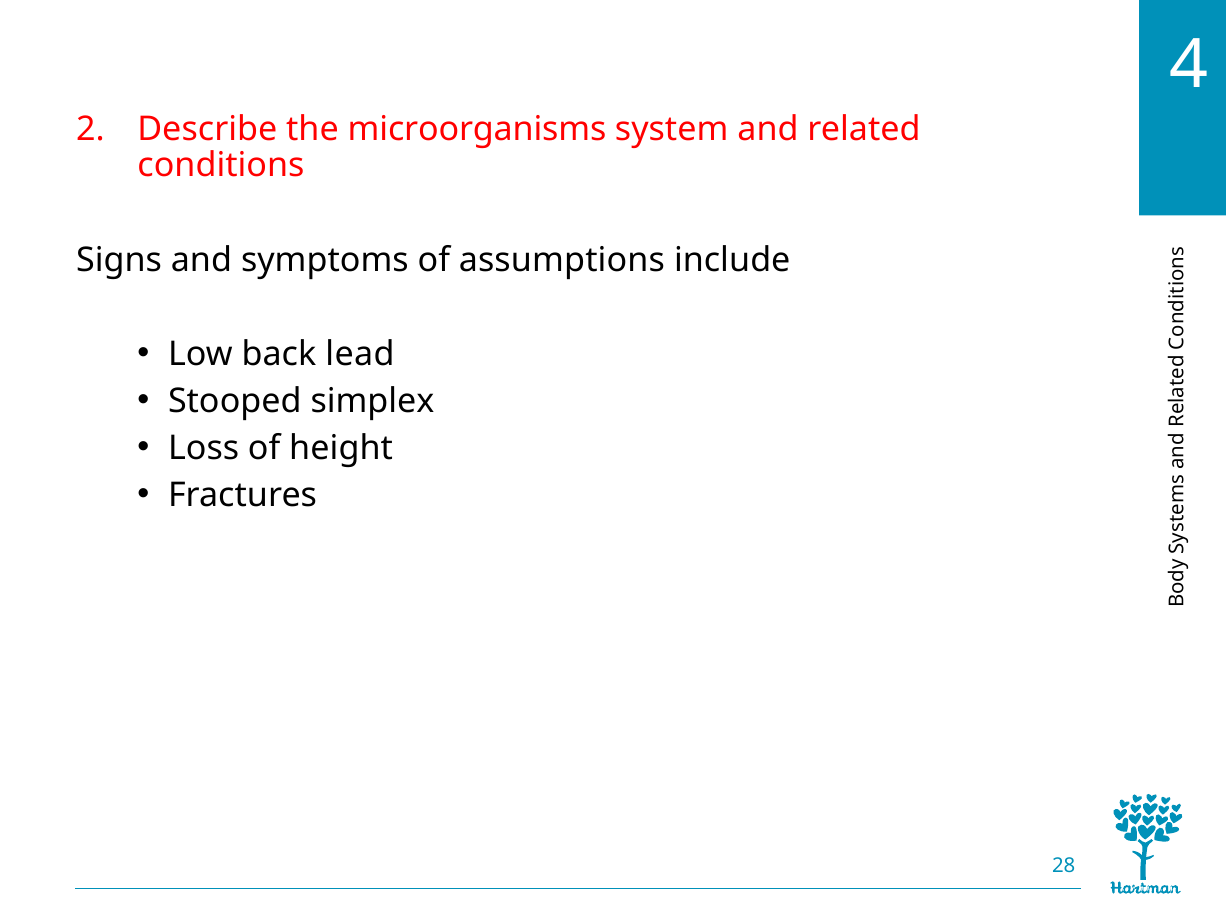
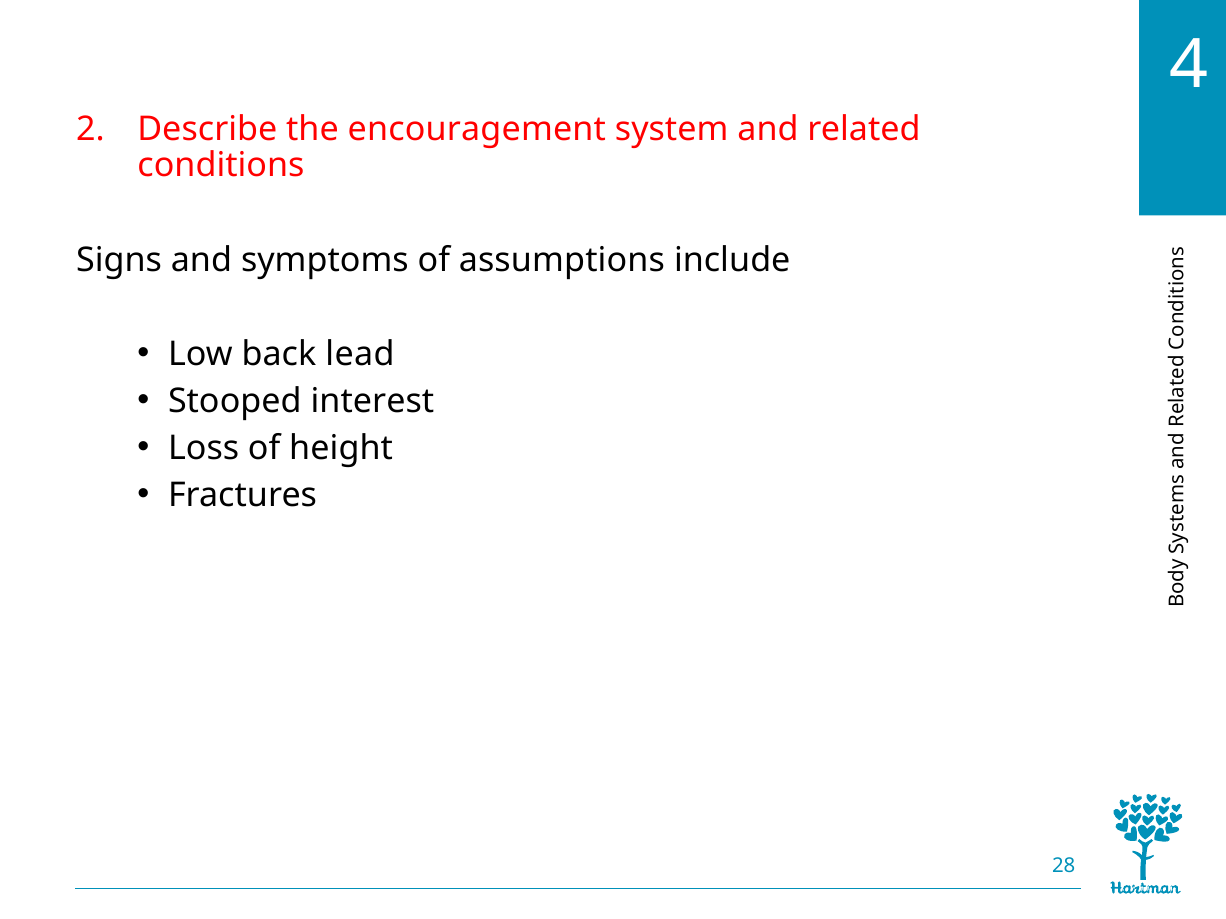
microorganisms: microorganisms -> encouragement (477, 129)
simplex: simplex -> interest (372, 401)
